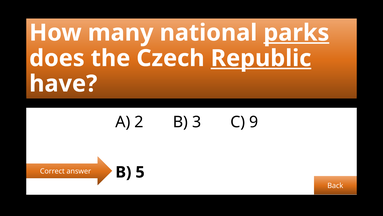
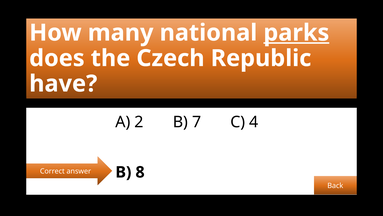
Republic underline: present -> none (261, 58)
3: 3 -> 7 (197, 122)
9: 9 -> 4 (254, 122)
5: 5 -> 8 (140, 172)
